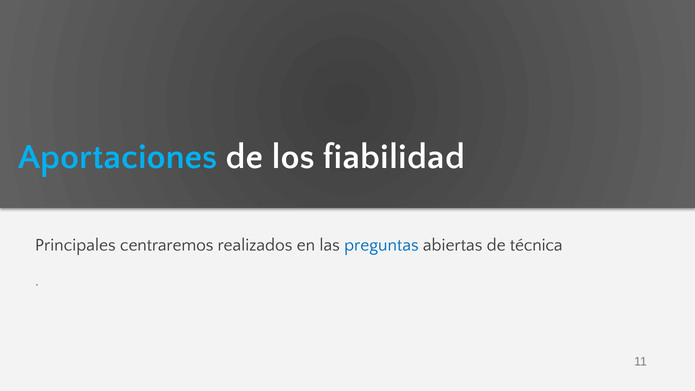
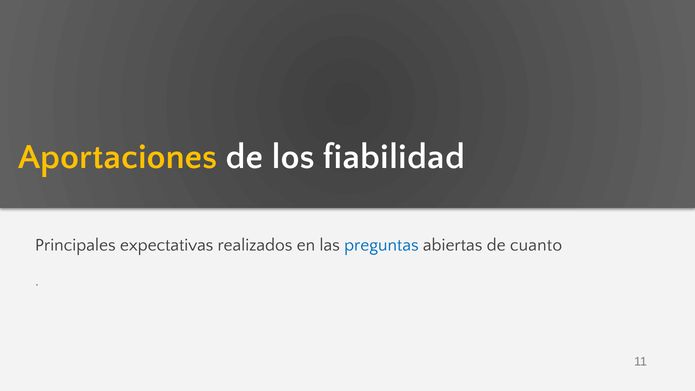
Aportaciones colour: light blue -> yellow (118, 157)
centraremos: centraremos -> expectativas (167, 245)
técnica: técnica -> cuanto (536, 245)
